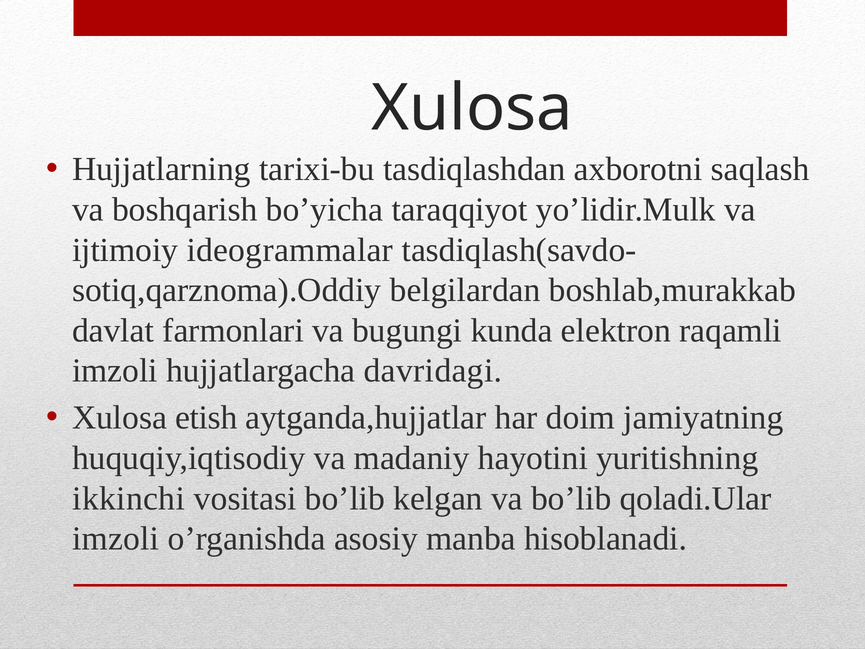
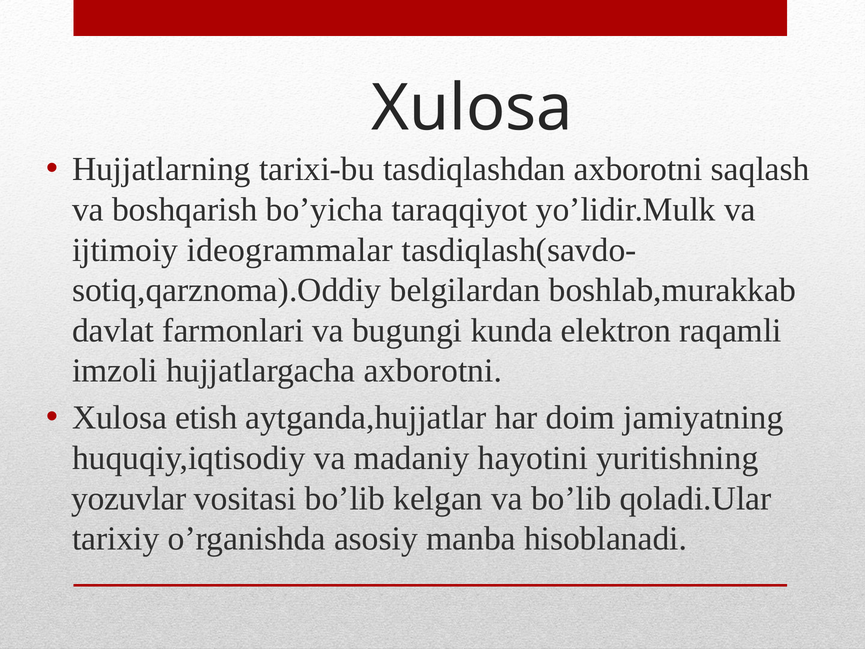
hujjatlargacha davridagi: davridagi -> axborotni (433, 371)
ikkinchi: ikkinchi -> yozuvlar (129, 498)
imzoli: imzoli -> tarixiy (116, 539)
